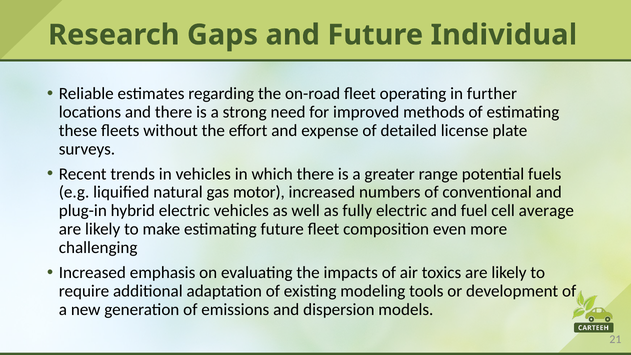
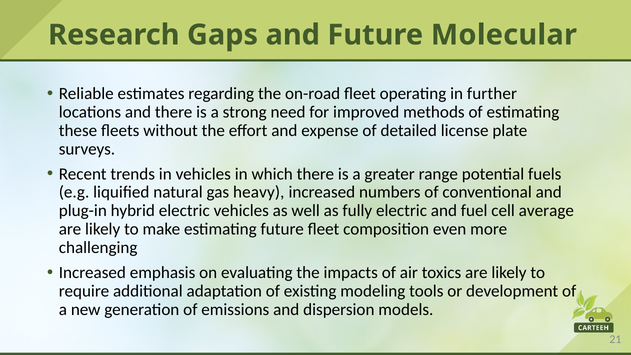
Individual: Individual -> Molecular (504, 35)
motor: motor -> heavy (259, 192)
